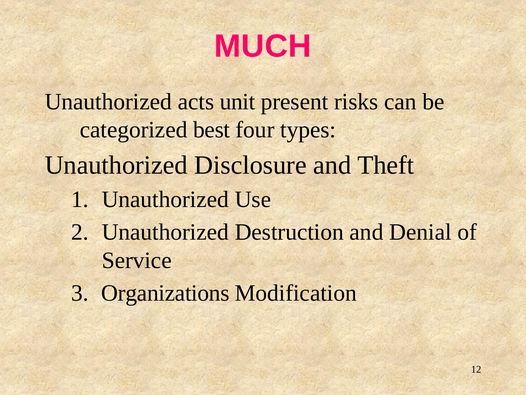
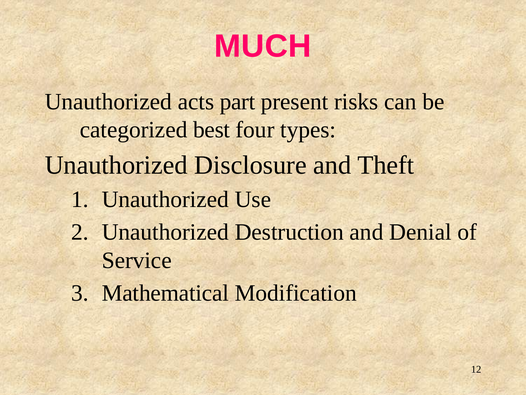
unit: unit -> part (238, 102)
Organizations: Organizations -> Mathematical (165, 293)
